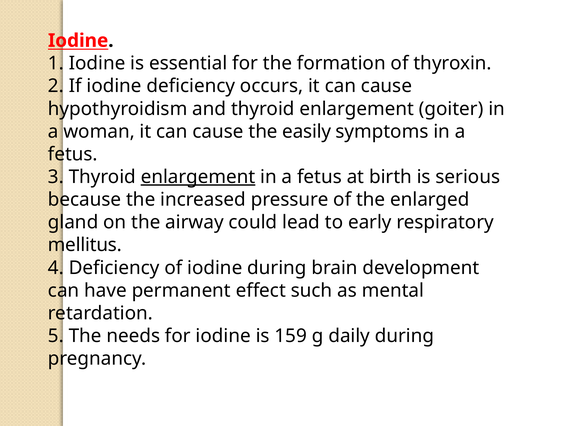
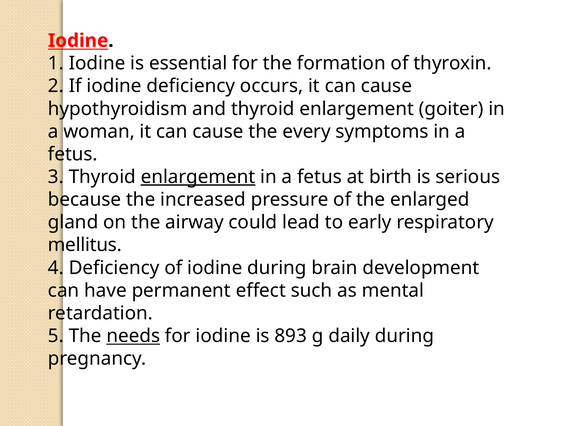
easily: easily -> every (307, 131)
needs underline: none -> present (133, 335)
159: 159 -> 893 (291, 335)
